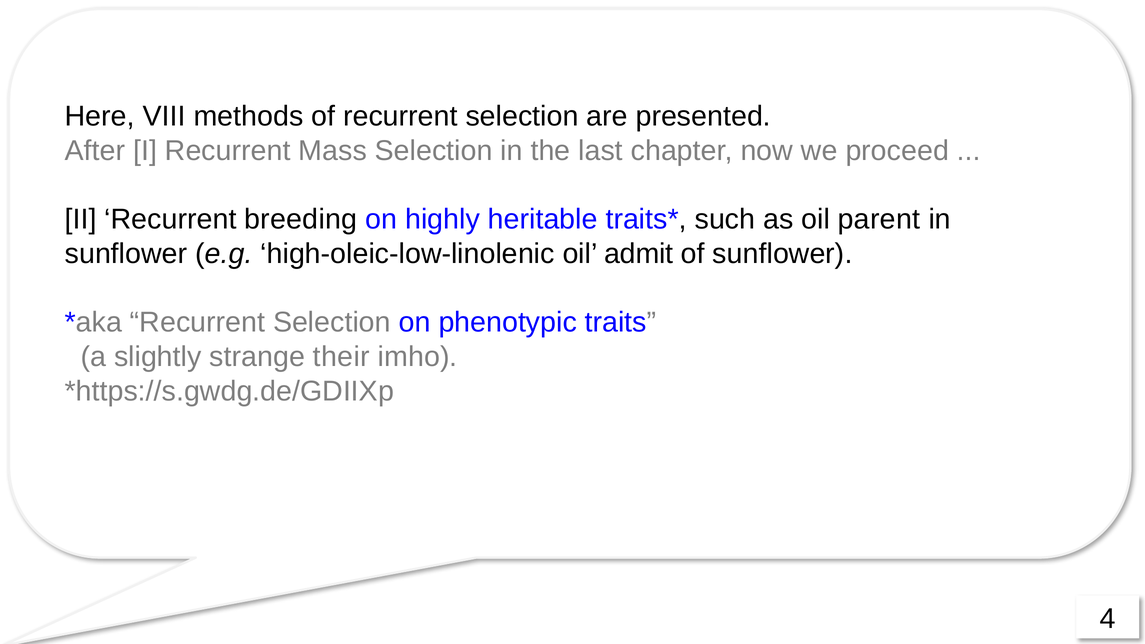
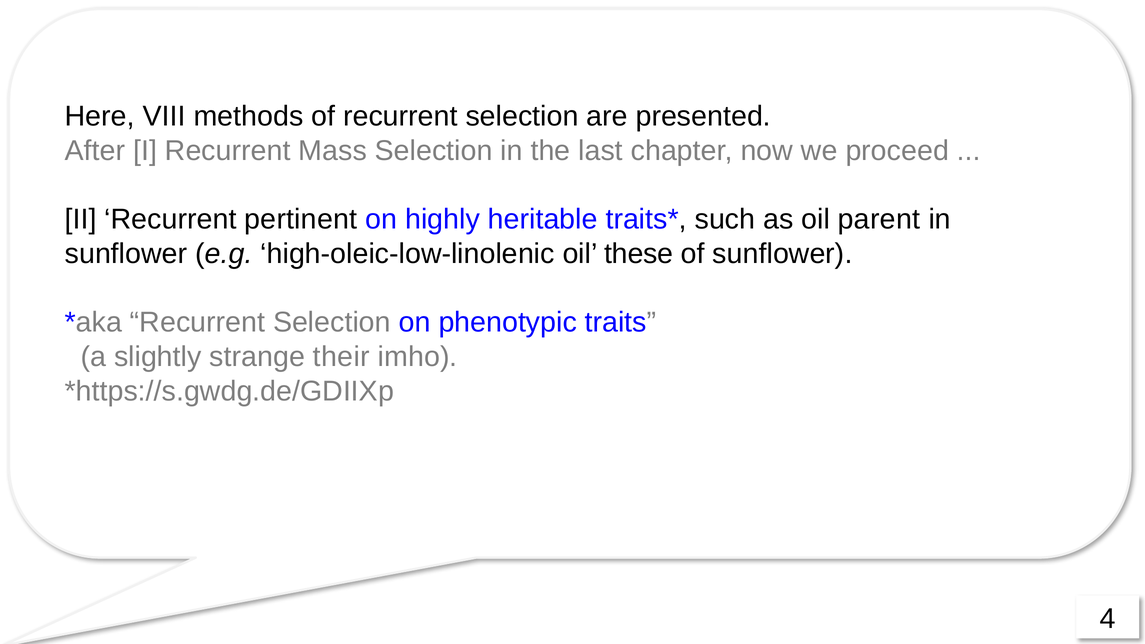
breeding: breeding -> pertinent (301, 220)
admit: admit -> these (639, 254)
